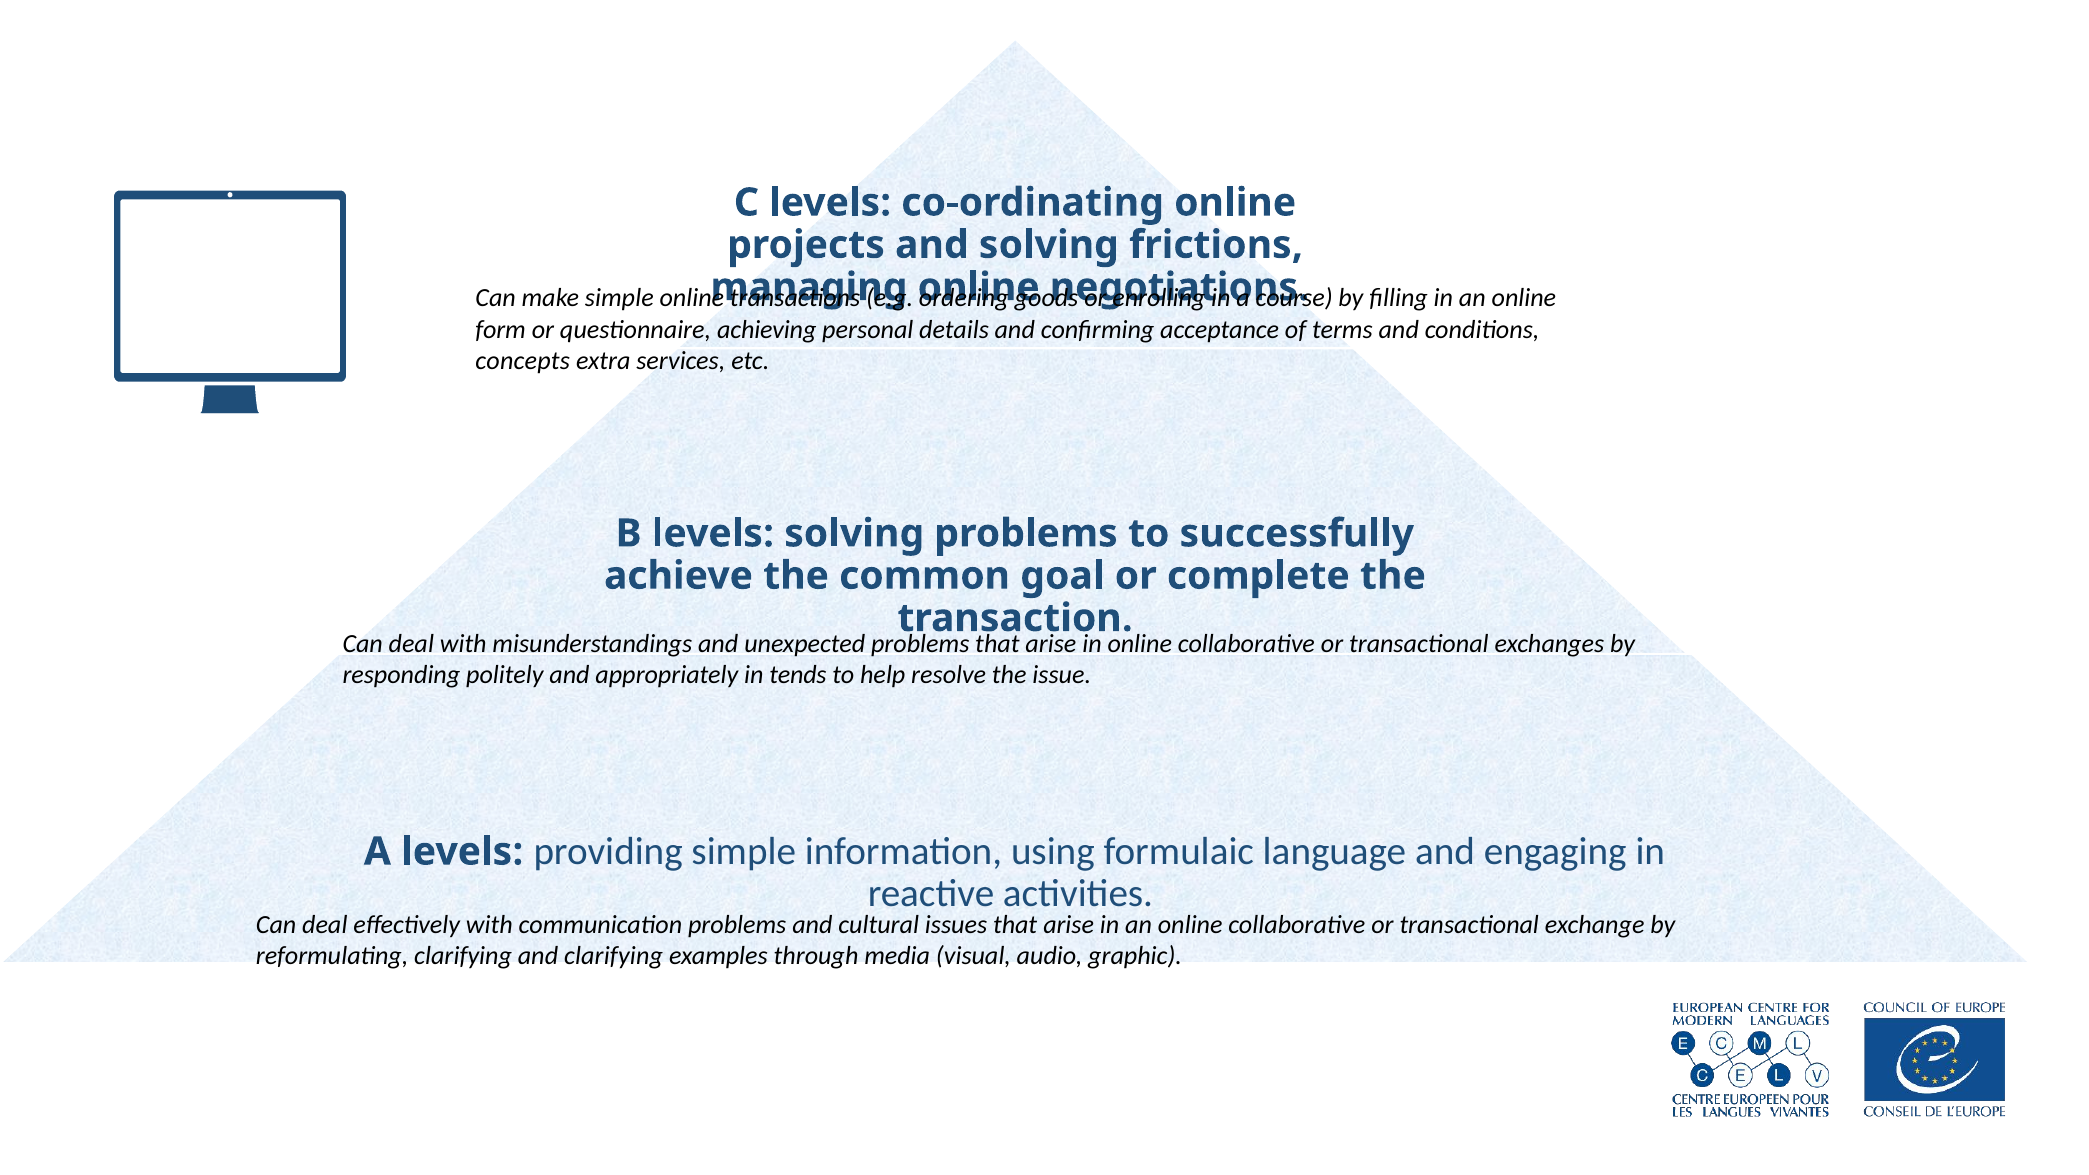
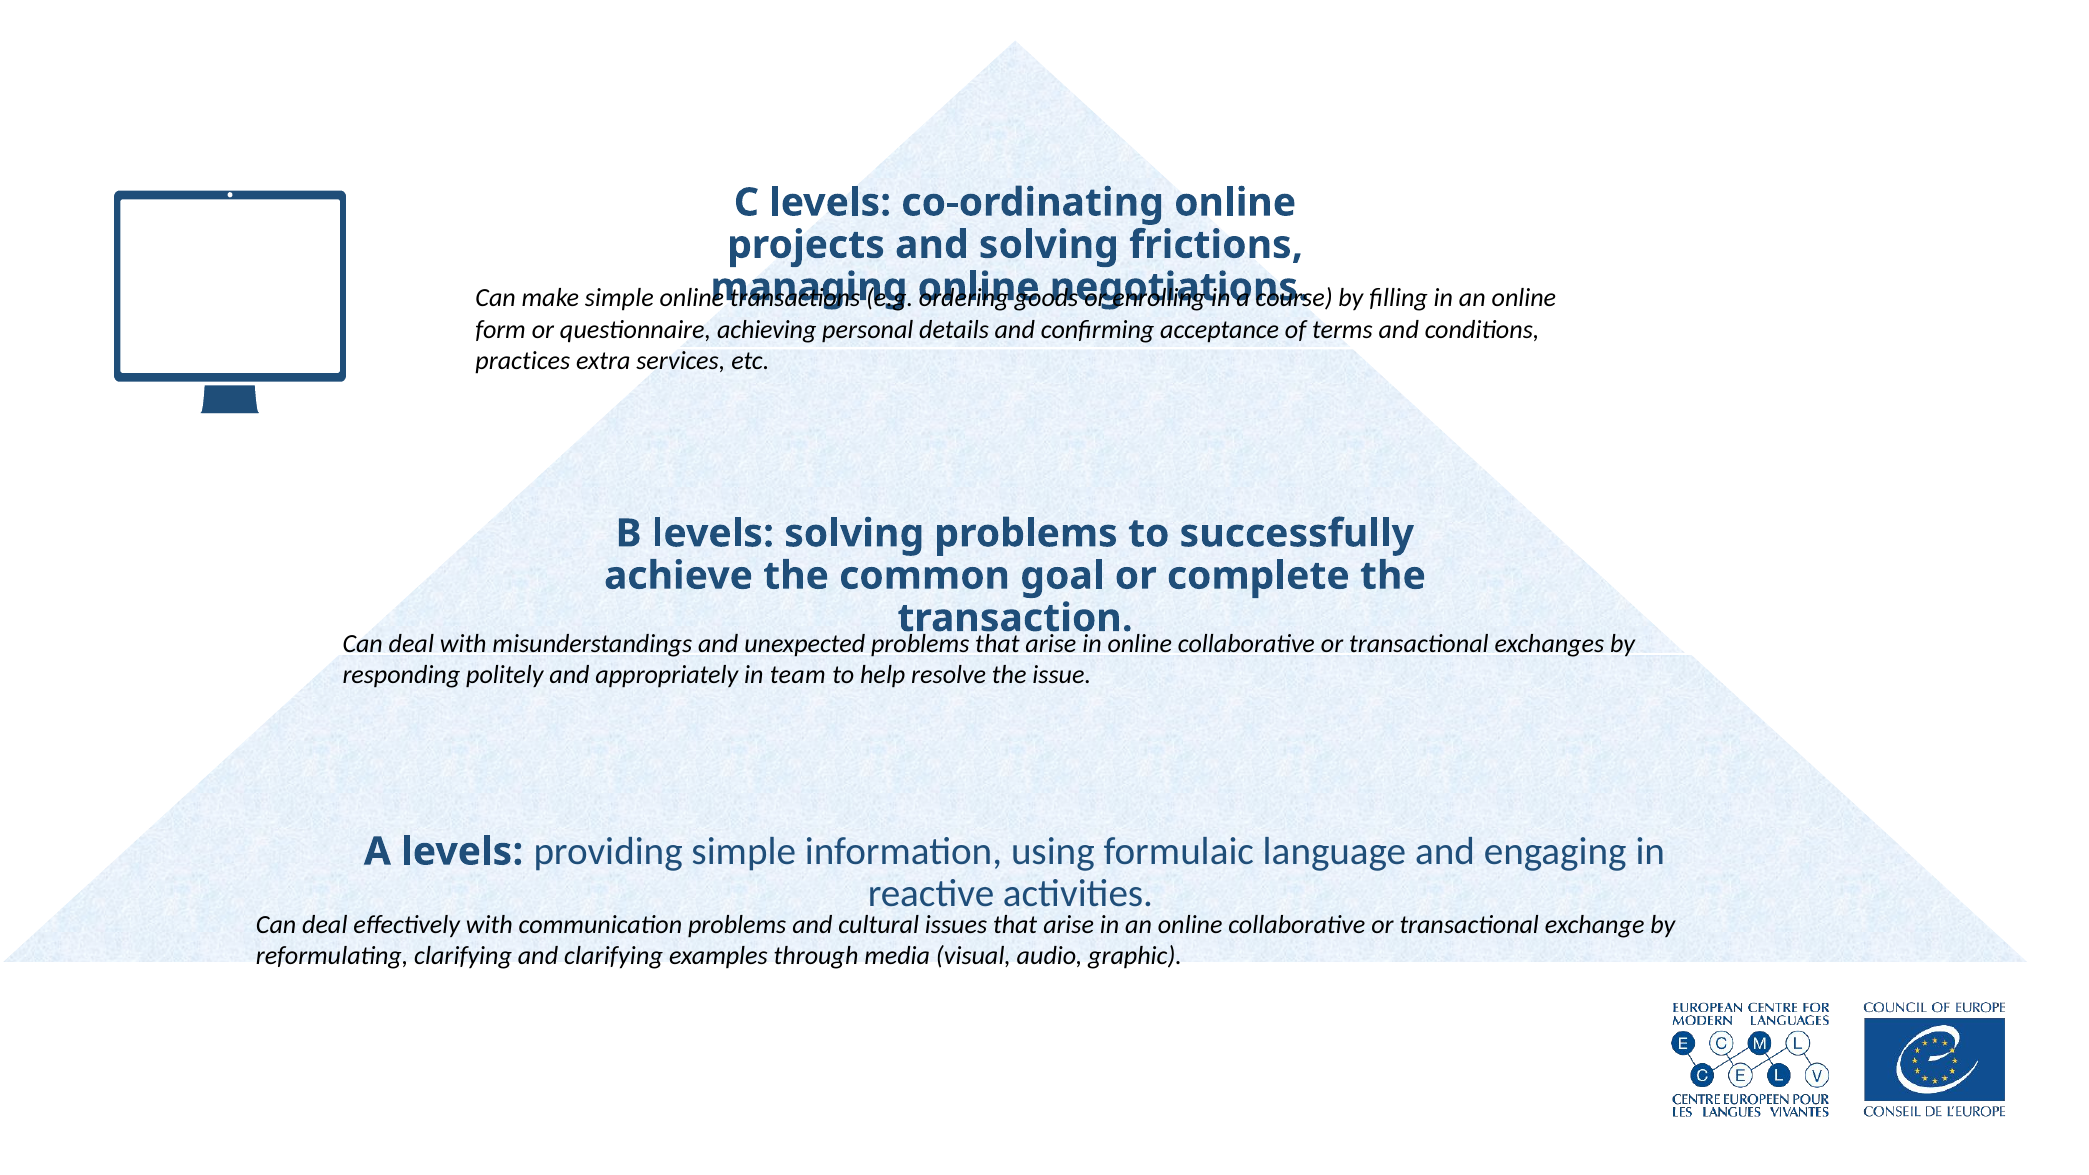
concepts: concepts -> practices (523, 361)
tends: tends -> team (798, 675)
